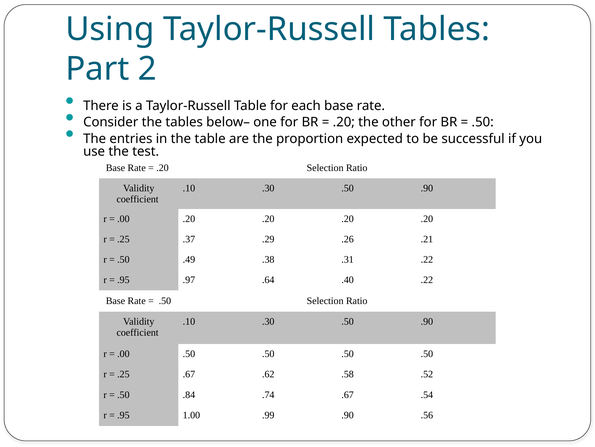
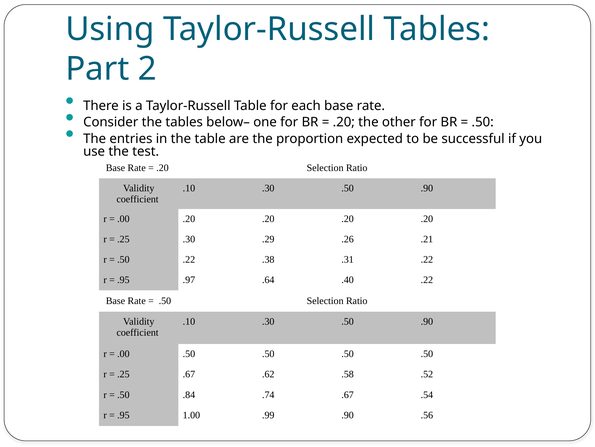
.25 .37: .37 -> .30 (189, 239)
.50 .49: .49 -> .22 (189, 259)
